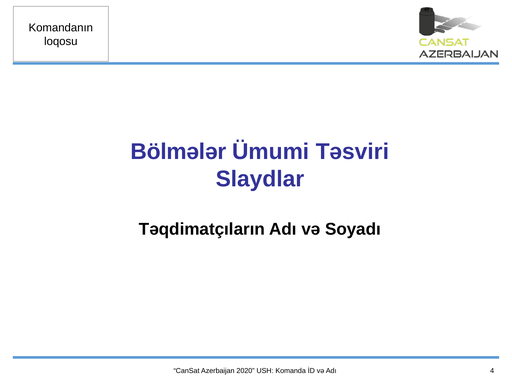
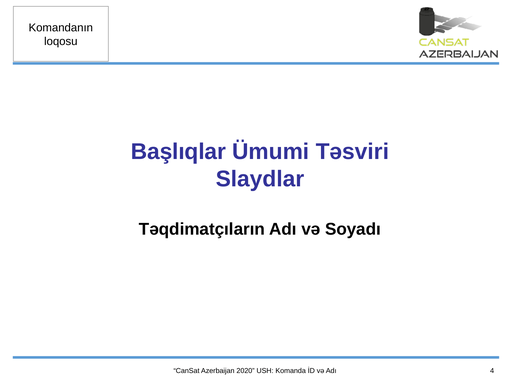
Bölmələr: Bölmələr -> Başlıqlar (178, 152)
